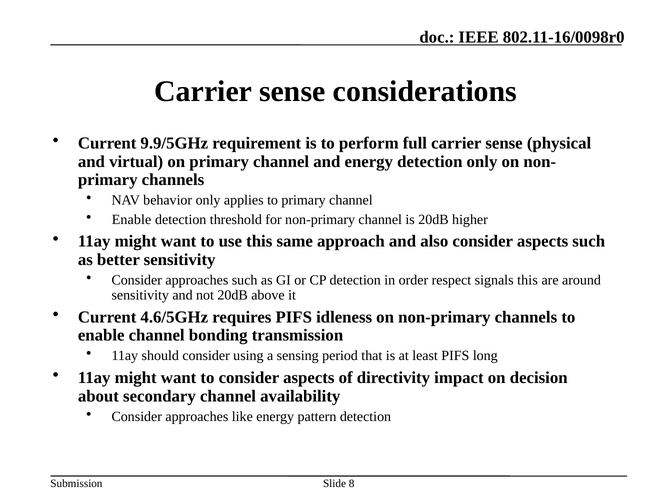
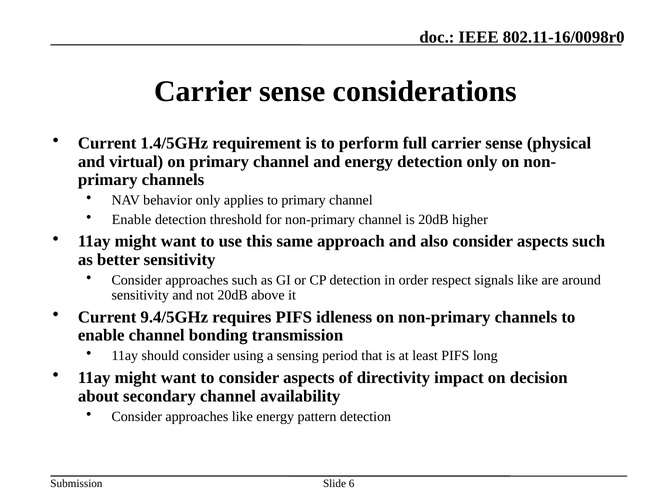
9.9/5GHz: 9.9/5GHz -> 1.4/5GHz (174, 143)
signals this: this -> like (528, 280)
4.6/5GHz: 4.6/5GHz -> 9.4/5GHz (174, 317)
8: 8 -> 6 (352, 483)
